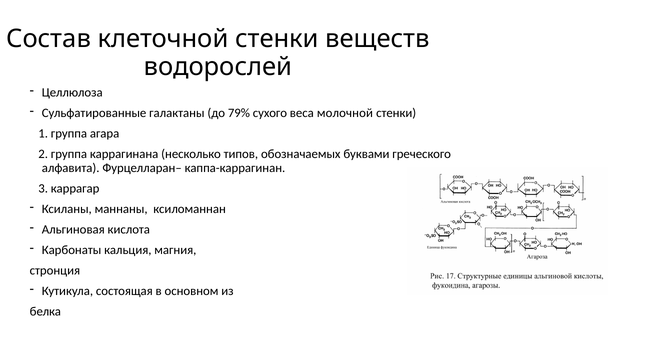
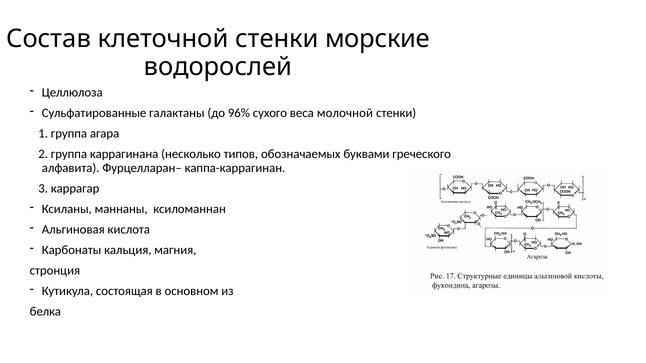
веществ: веществ -> морские (378, 39)
79%: 79% -> 96% (239, 113)
